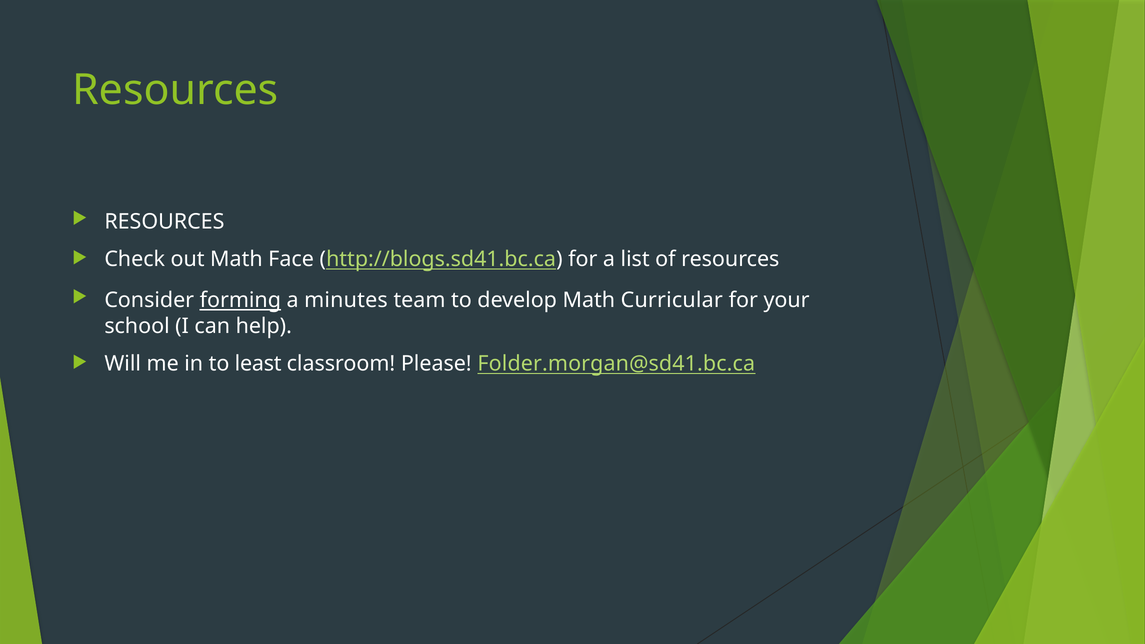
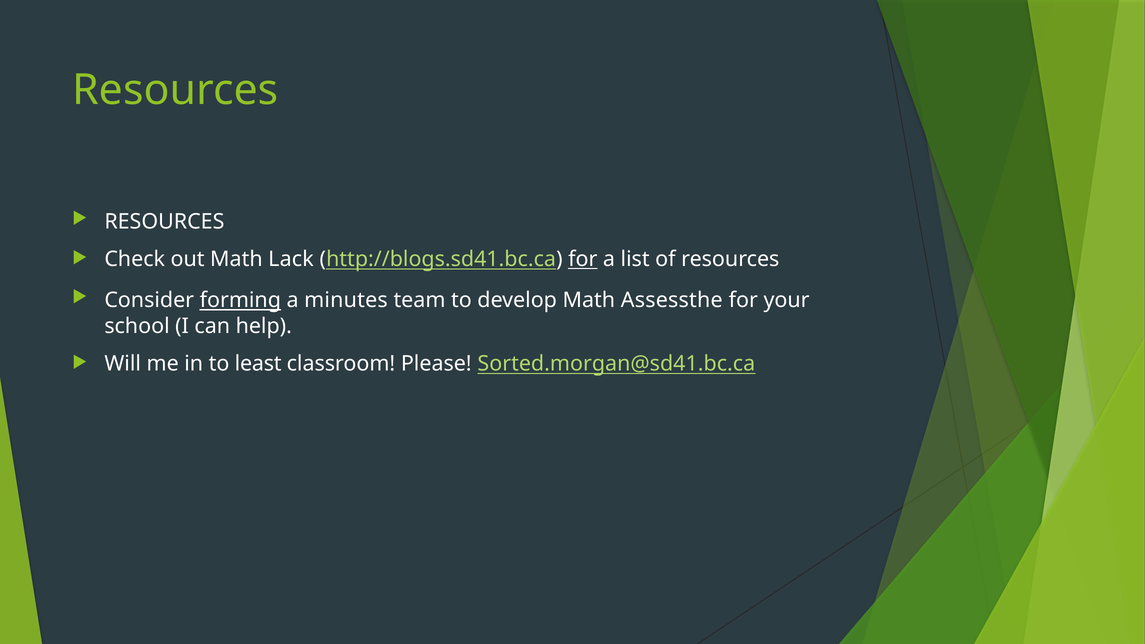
Face: Face -> Lack (291, 259)
for underline: none -> present (583, 259)
Curricular: Curricular -> Assessthe (672, 301)
Folder.morgan@sd41.bc.ca: Folder.morgan@sd41.bc.ca -> Sorted.morgan@sd41.bc.ca (616, 364)
